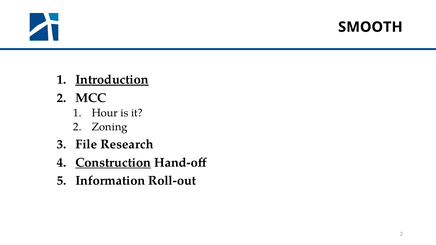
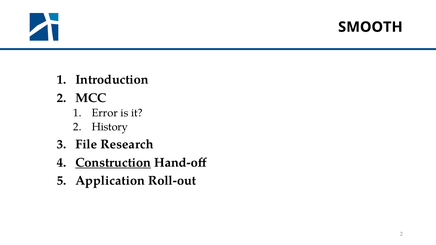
Introduction underline: present -> none (112, 80)
Hour: Hour -> Error (105, 113)
Zoning: Zoning -> History (110, 127)
Information: Information -> Application (110, 181)
